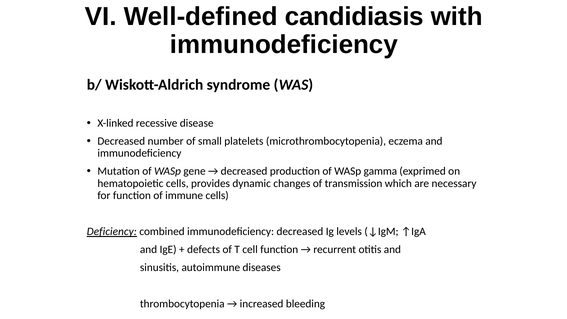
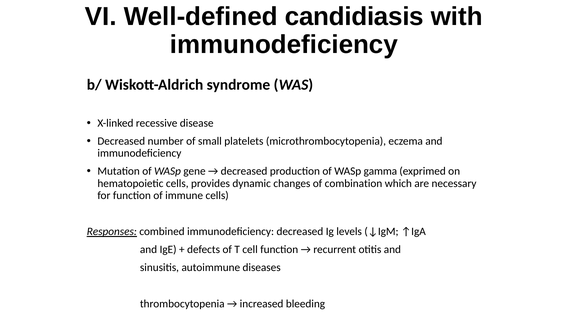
transmission: transmission -> combination (353, 183)
Deficiency: Deficiency -> Responses (112, 232)
